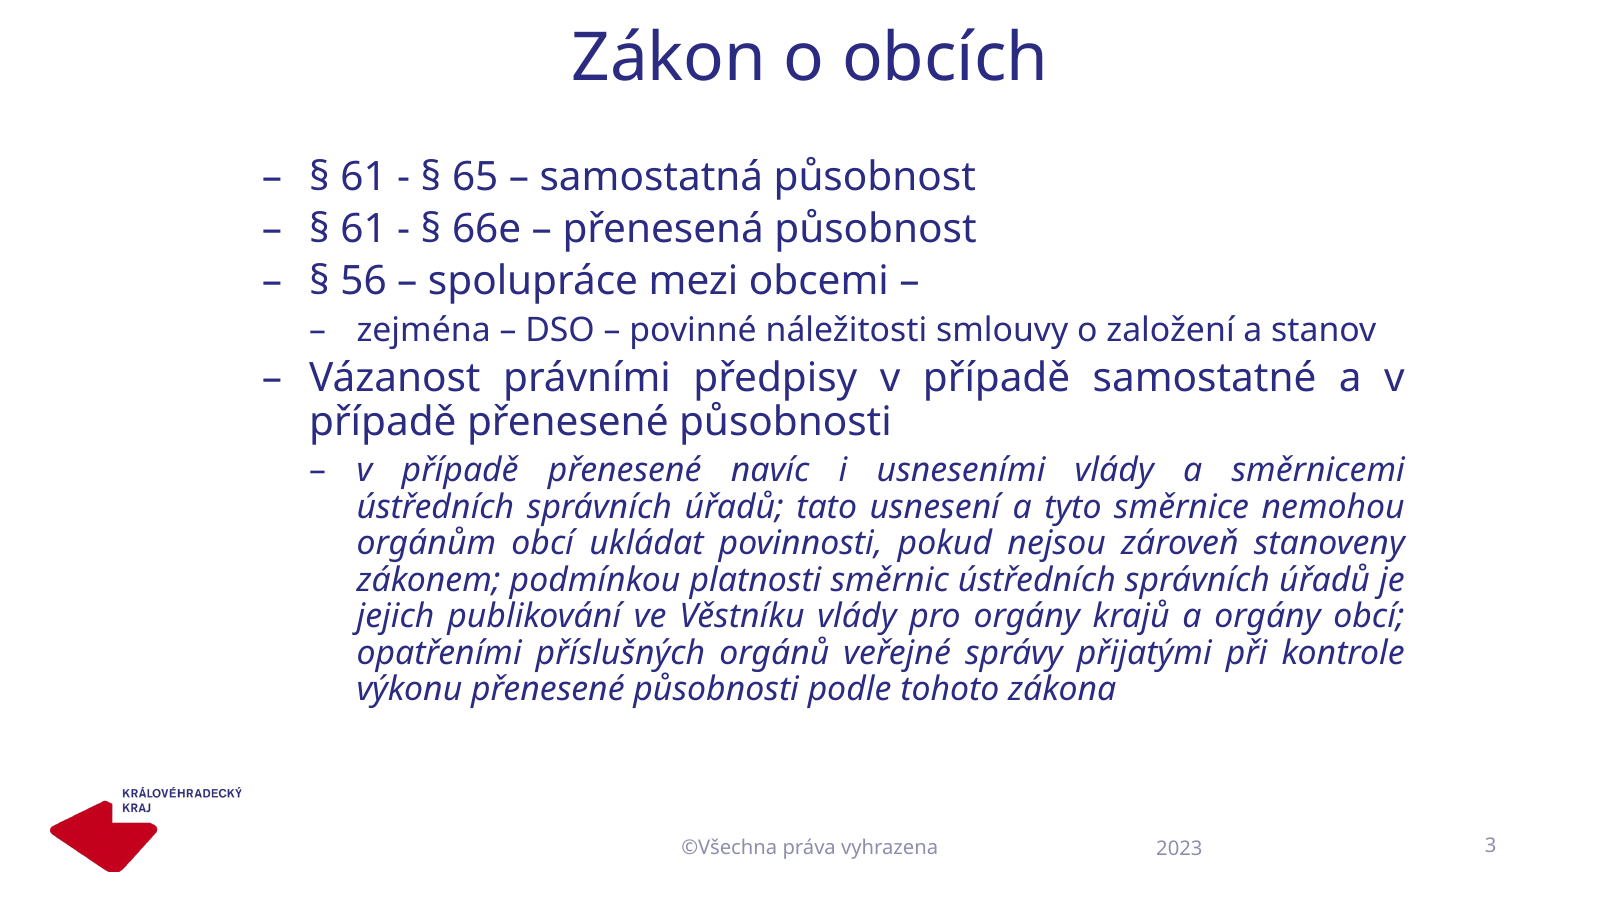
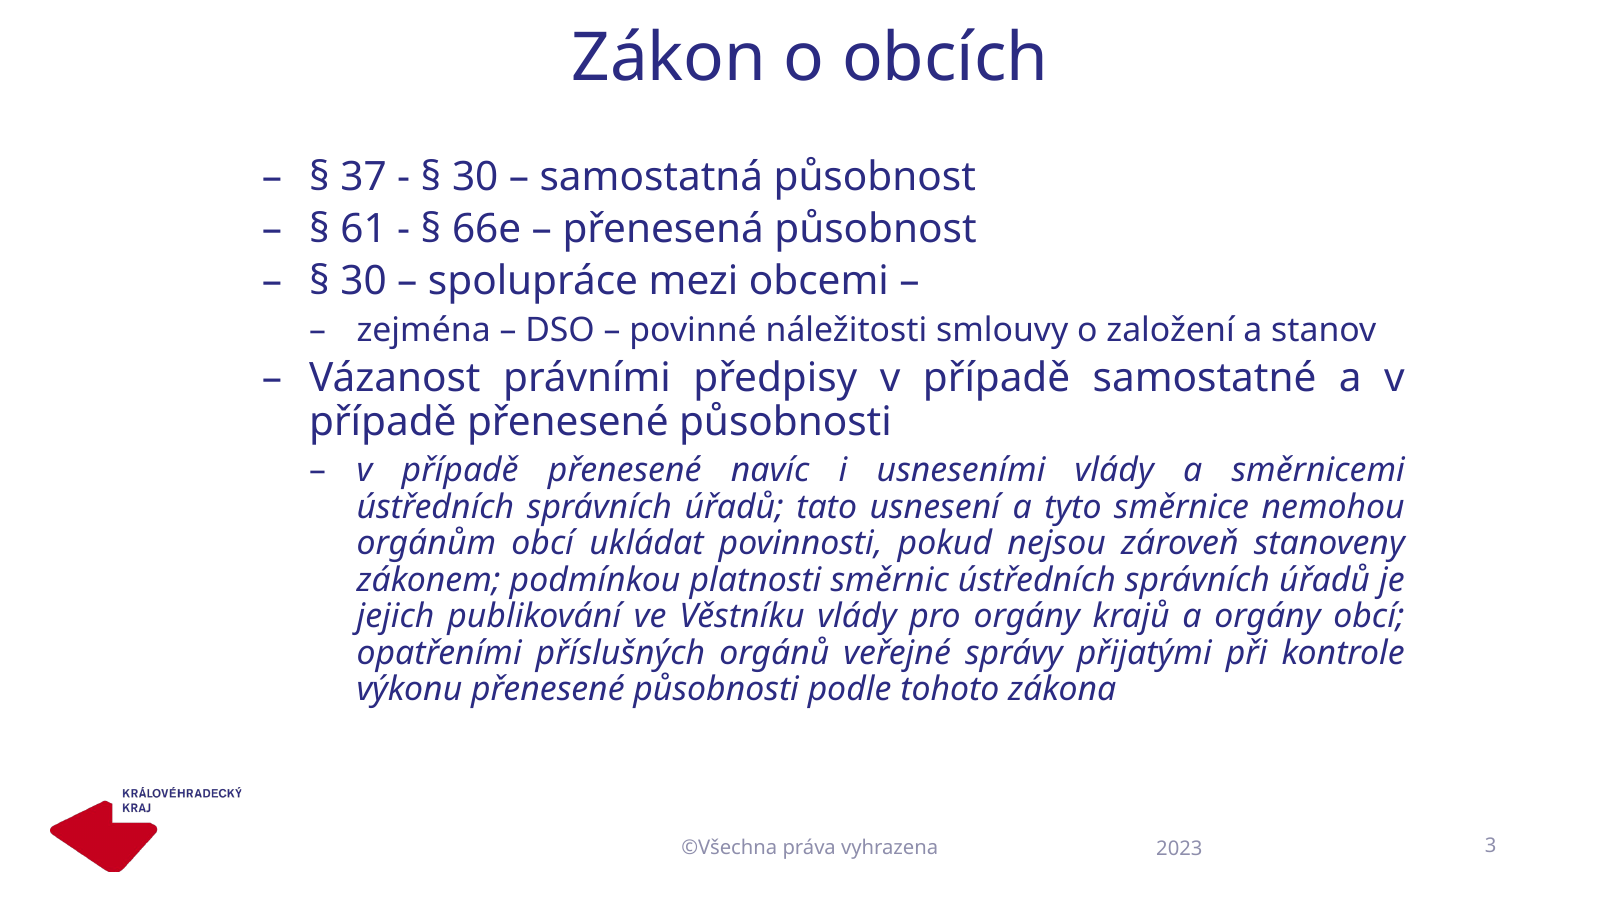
61: 61 -> 37 (364, 177)
65: 65 -> 30 (475, 177)
56: 56 -> 30 (364, 282)
